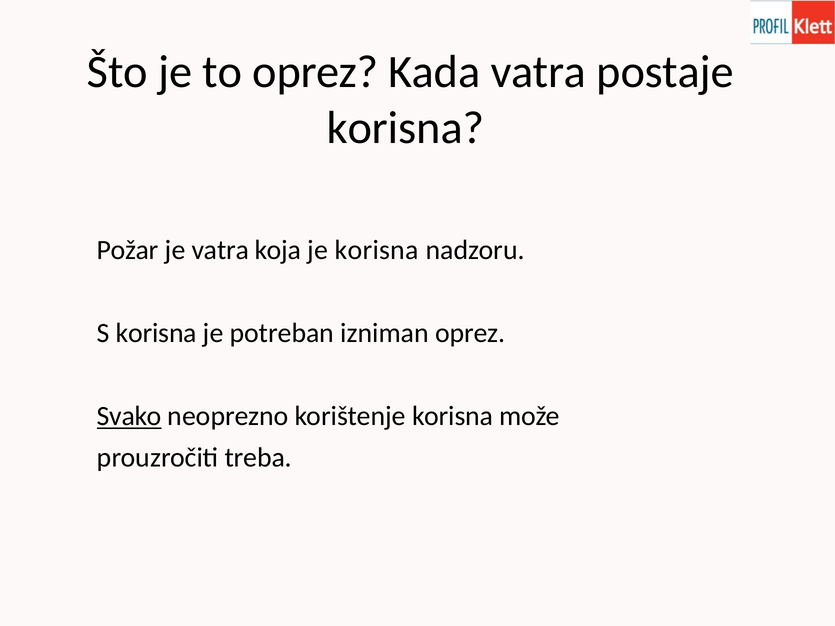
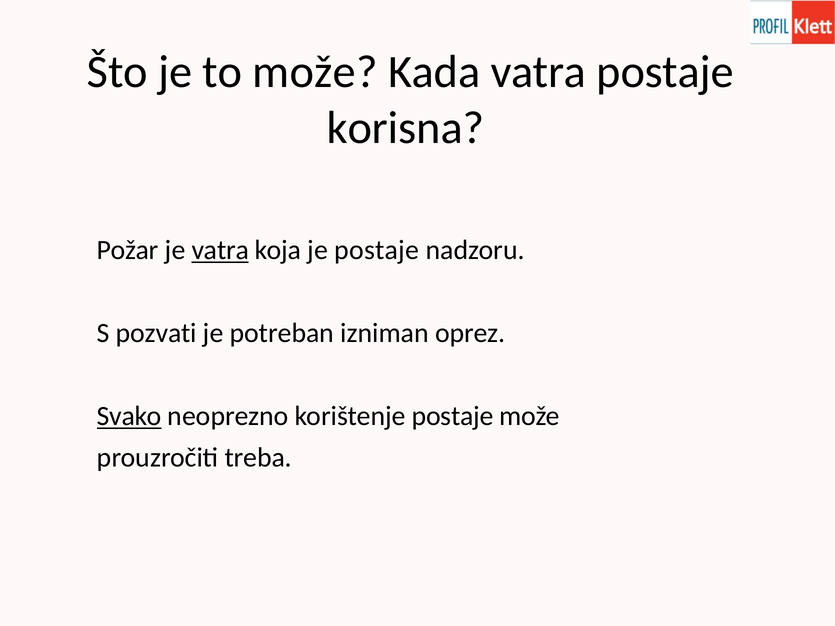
to oprez: oprez -> može (315, 72)
vatra underline: none -> present (220, 250)
je korisna: korisna -> postaje (377, 250)
S korisna: korisna -> pozvati (156, 333)
korištenje korisna: korisna -> postaje (453, 416)
